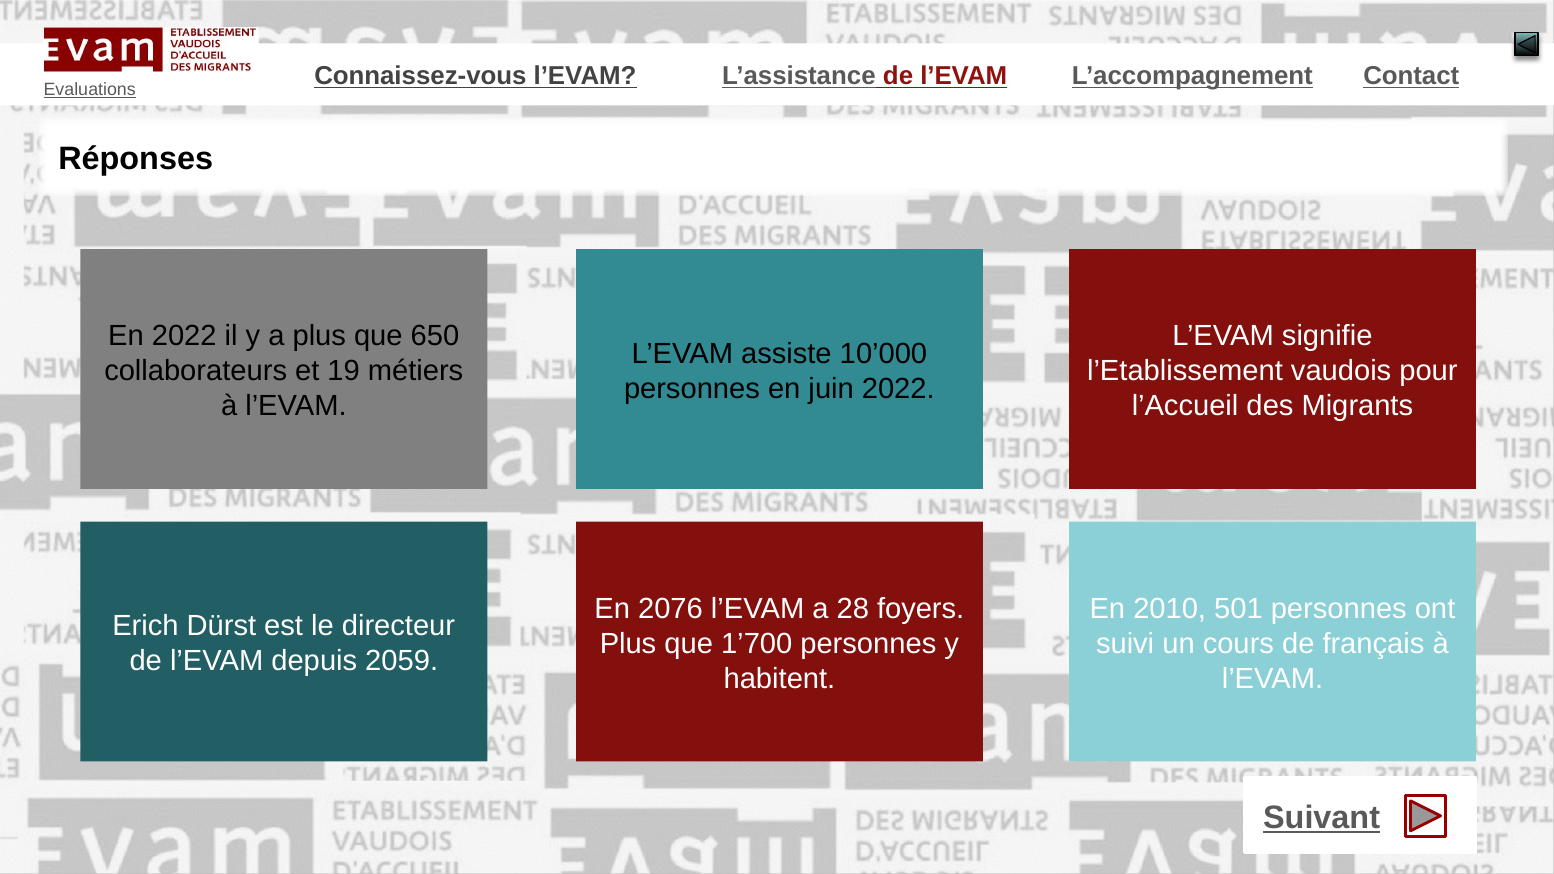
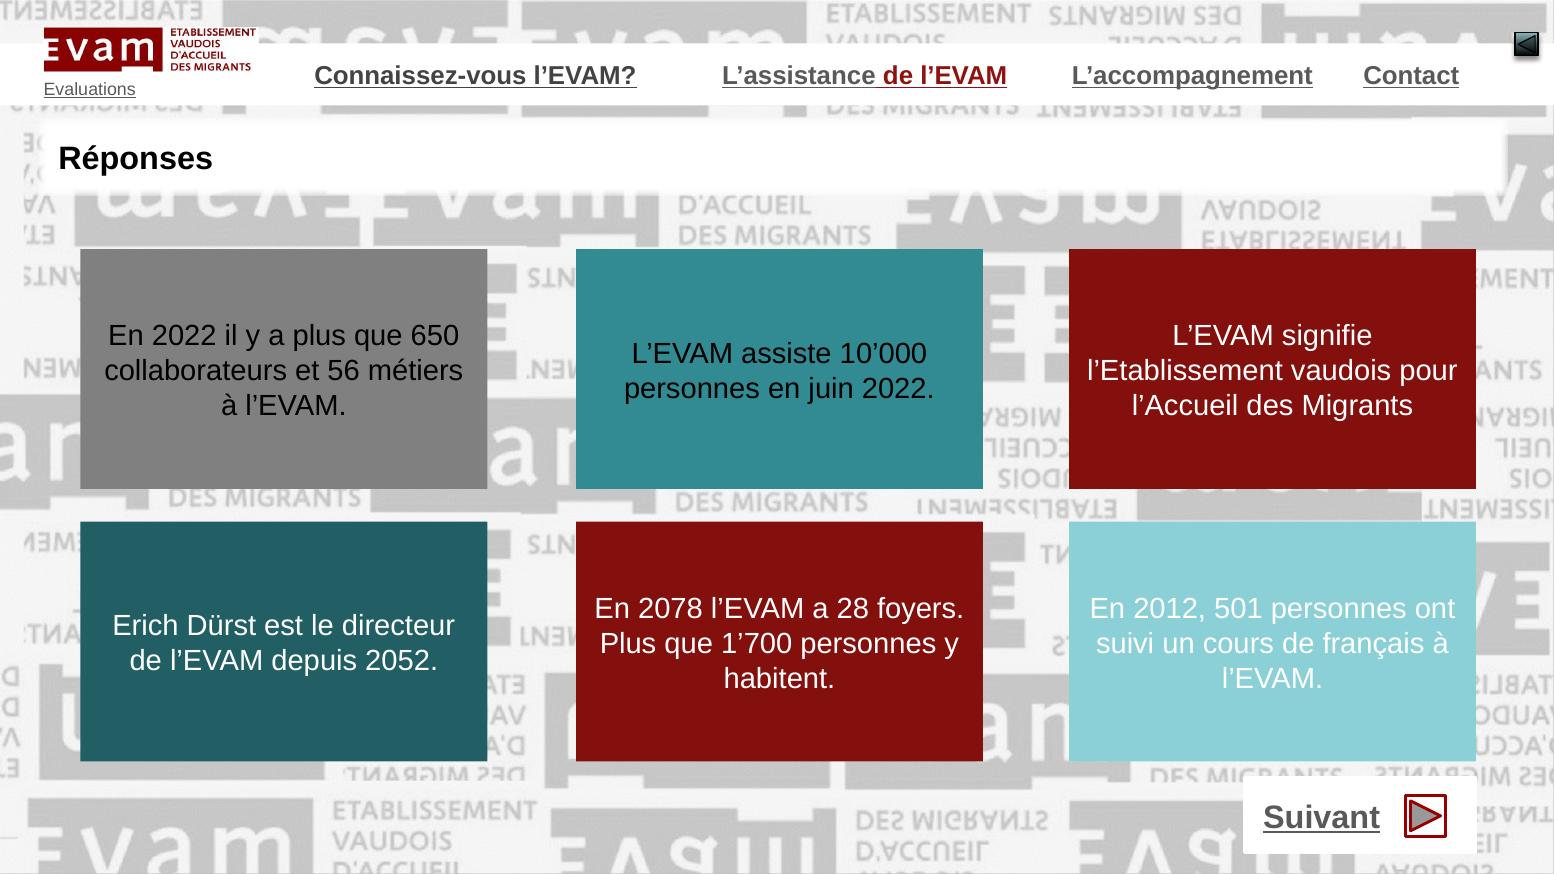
19: 19 -> 56 (344, 371)
2076: 2076 -> 2078 (670, 609)
2010: 2010 -> 2012 (1170, 609)
2059: 2059 -> 2052 (402, 661)
